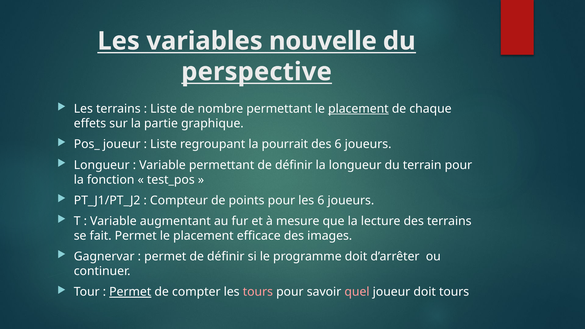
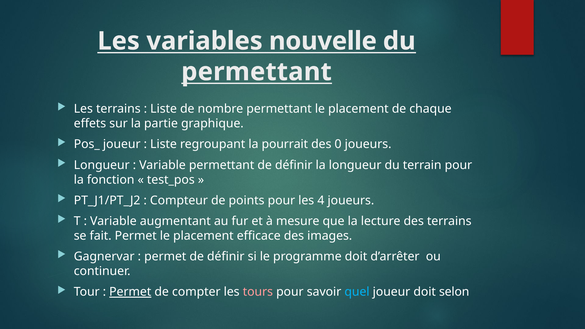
perspective: perspective -> permettant (257, 72)
placement underline: present -> none (358, 109)
des 6: 6 -> 0 (338, 144)
les 6: 6 -> 4 (321, 200)
quel colour: pink -> light blue (357, 292)
doit tours: tours -> selon (454, 292)
